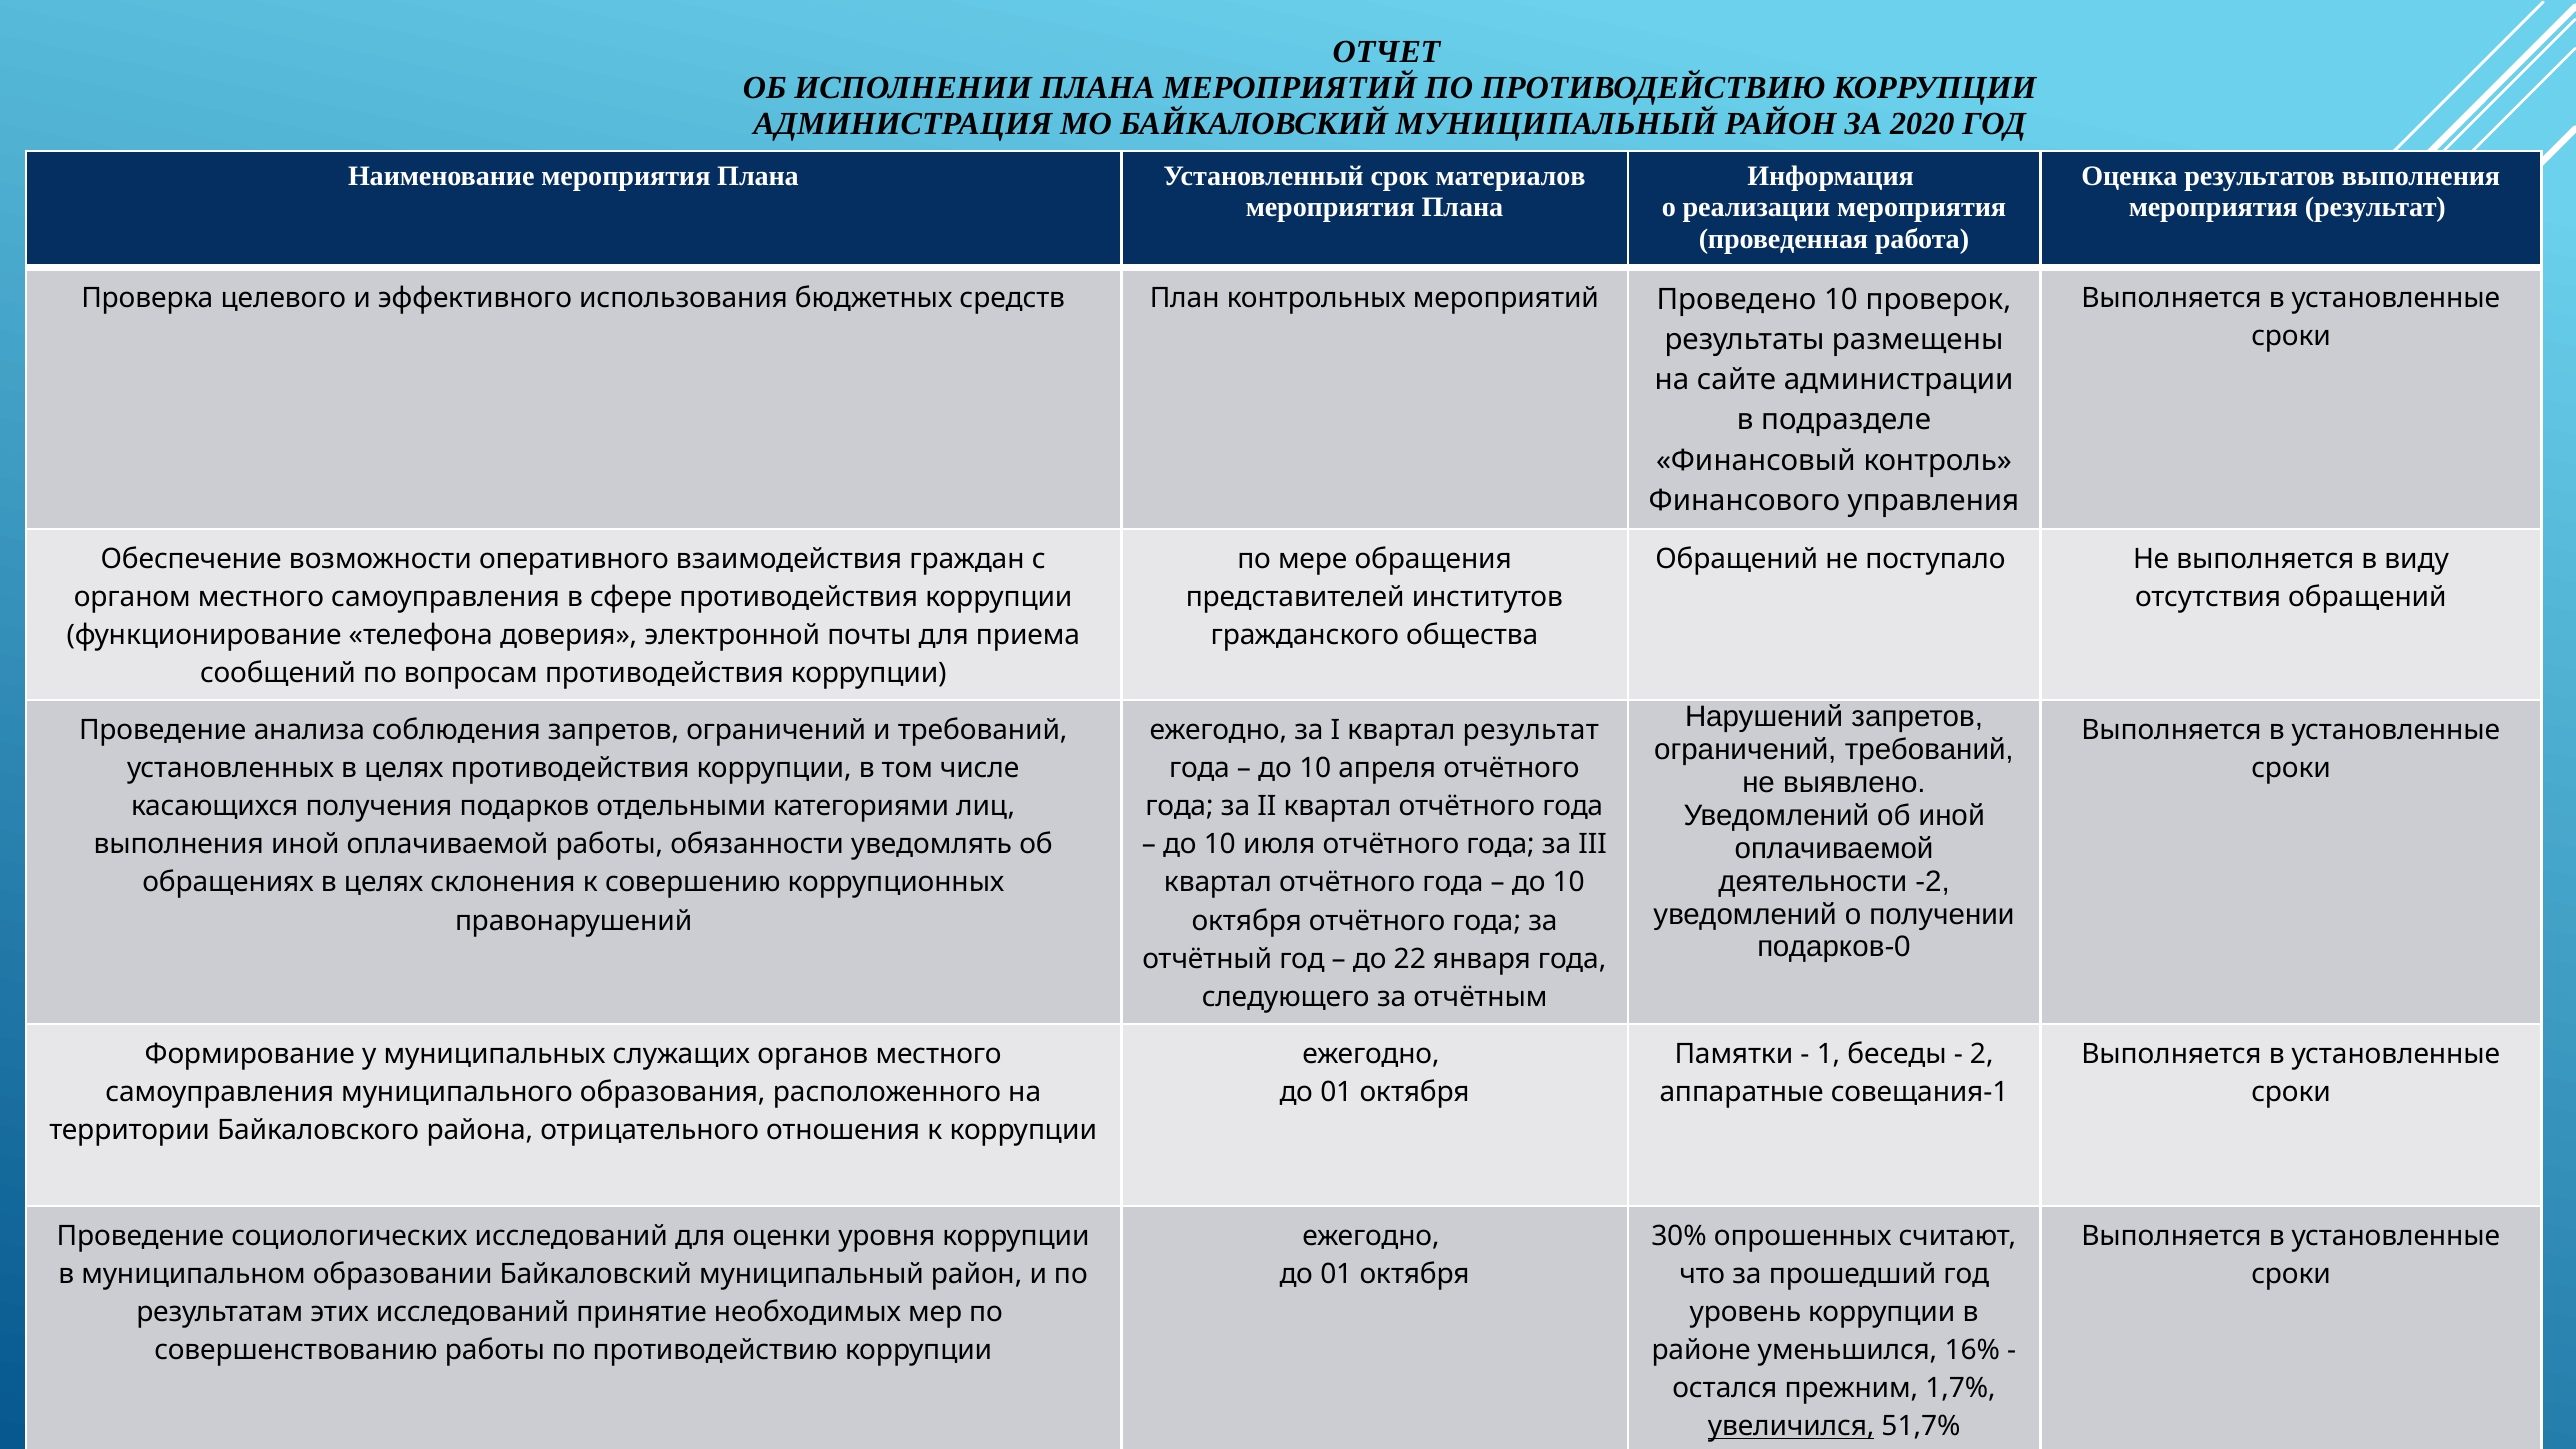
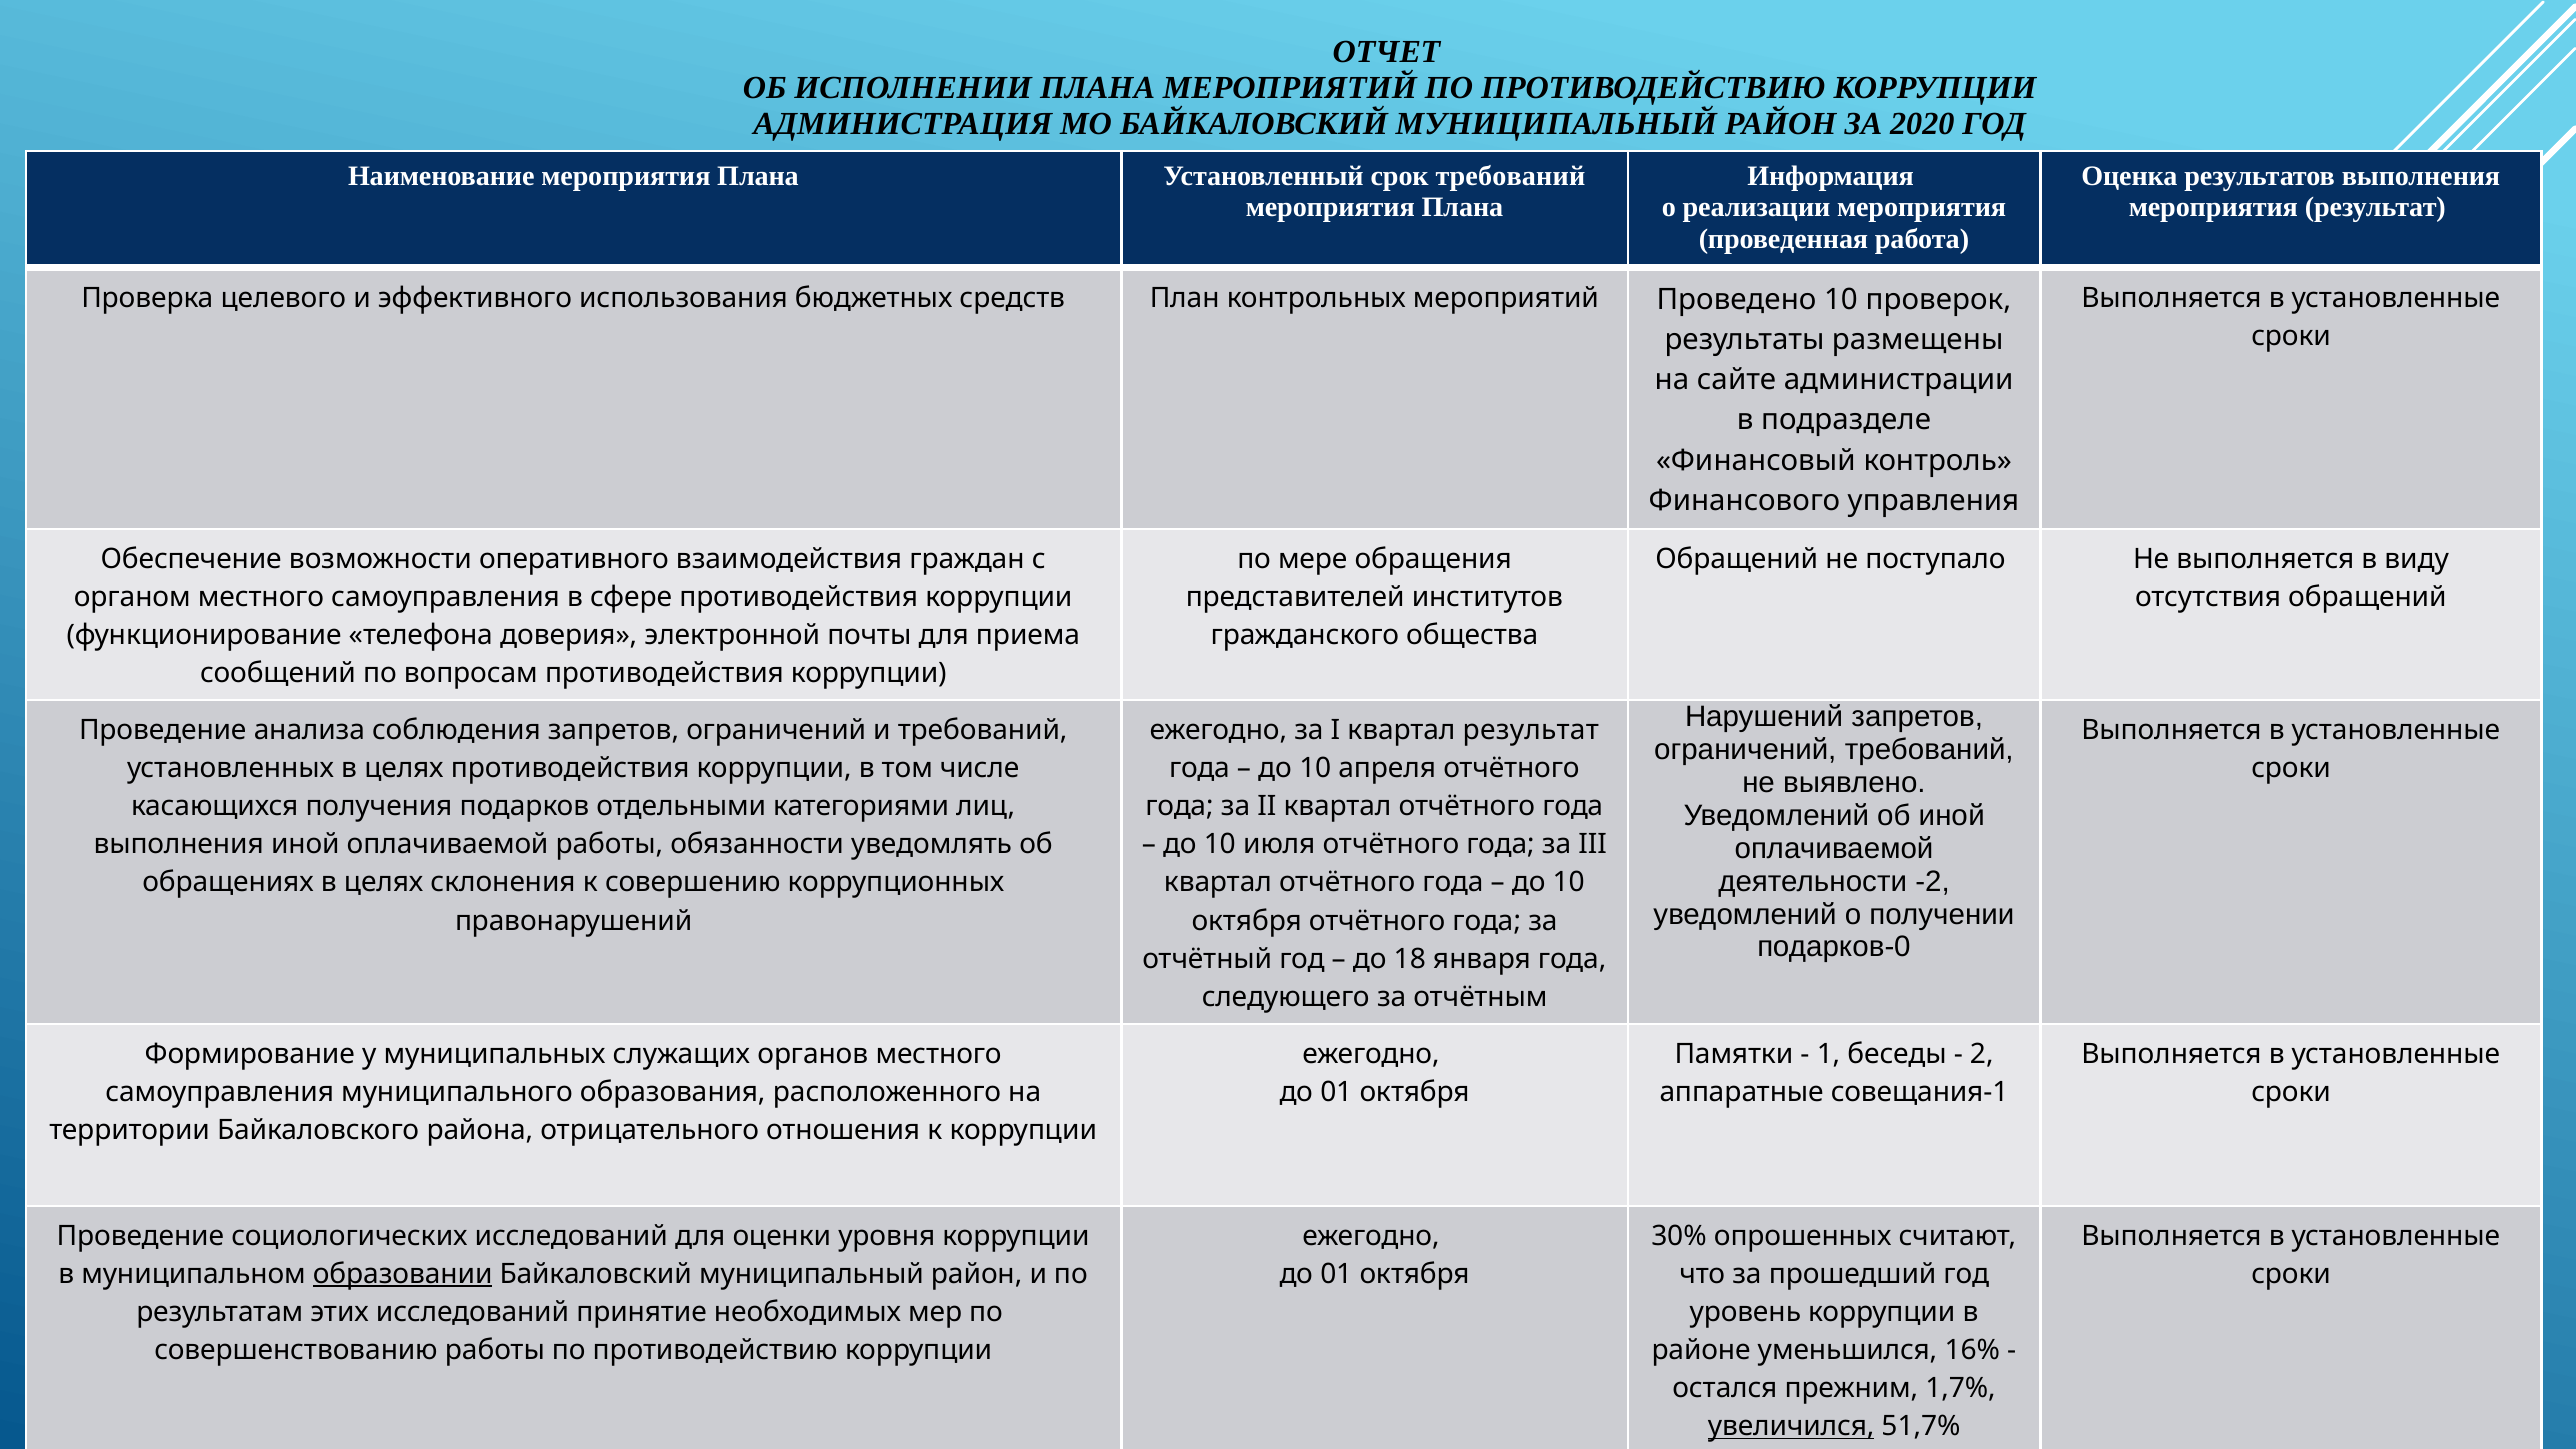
срок материалов: материалов -> требований (1510, 176)
22: 22 -> 18 (1410, 959)
образовании underline: none -> present (403, 1274)
